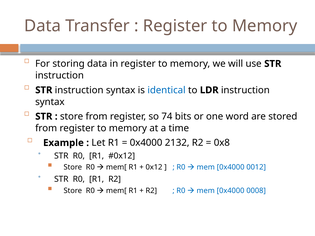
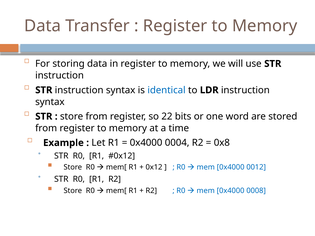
74: 74 -> 22 (167, 117)
2132: 2132 -> 0004 (177, 143)
